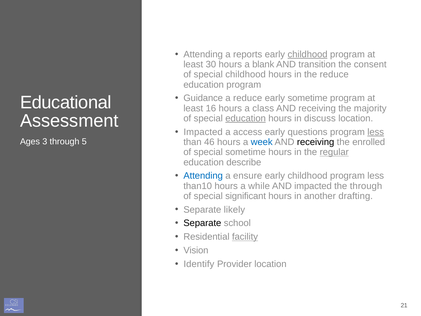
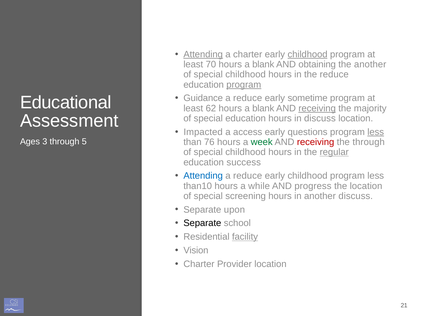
Attending underline: none -> present (203, 54)
a reports: reports -> charter (248, 54)
30: 30 -> 70 (211, 64)
transition: transition -> obtaining (317, 64)
the consent: consent -> another (370, 64)
program underline: none -> present (244, 85)
16: 16 -> 62 (211, 108)
class: class -> blank (263, 108)
receiving underline: none -> present (317, 108)
education underline: present -> none (246, 118)
46: 46 -> 76 (209, 142)
week colour: blue -> green (262, 142)
receiving colour: black -> red (316, 142)
the enrolled: enrolled -> through (369, 142)
sometime: sometime -> childhood (246, 152)
describe: describe -> success (244, 162)
ensure: ensure -> reduce (248, 176)
AND impacted: impacted -> progress (313, 186)
the through: through -> location (366, 186)
significant: significant -> screening (246, 196)
another drafting: drafting -> discuss (356, 196)
likely: likely -> upon (234, 209)
Identify: Identify -> Charter (199, 264)
